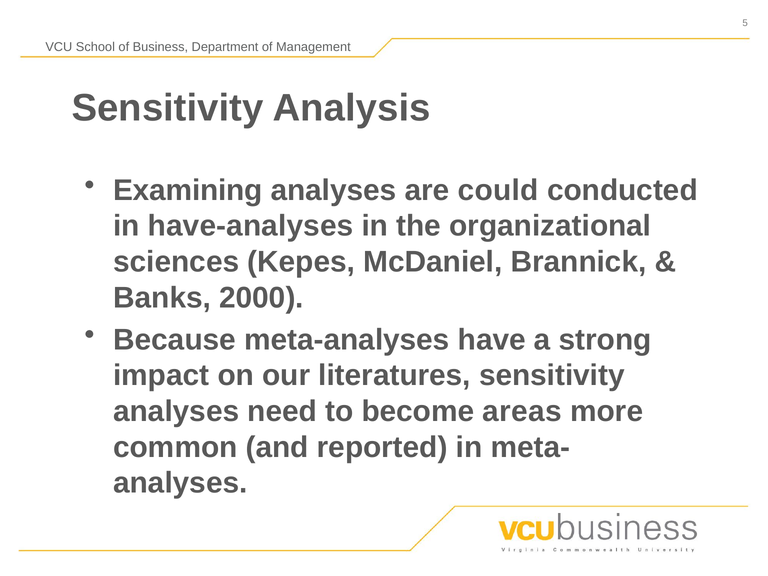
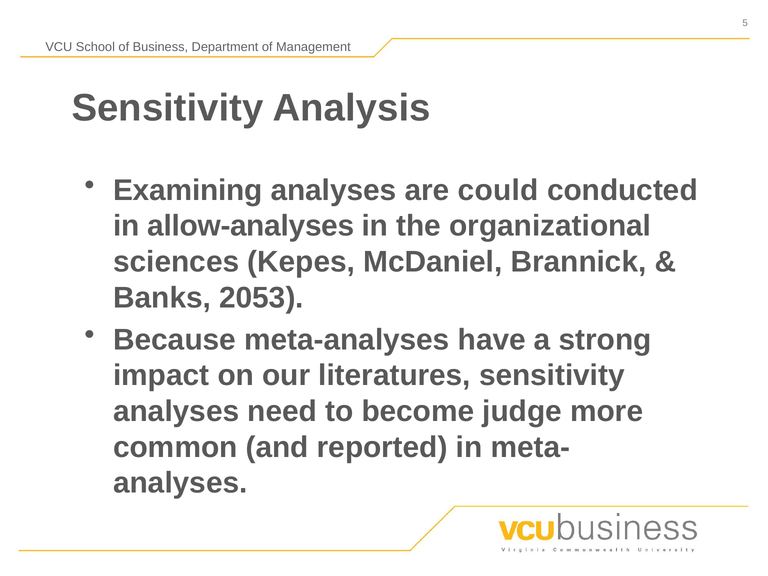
have-analyses: have-analyses -> allow-analyses (251, 226)
2000: 2000 -> 2053 (261, 298)
areas: areas -> judge (522, 411)
